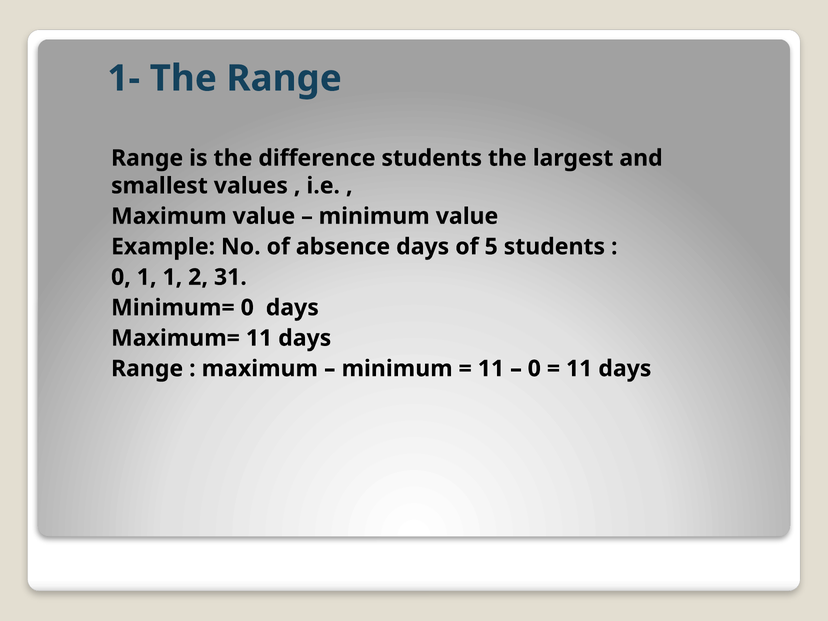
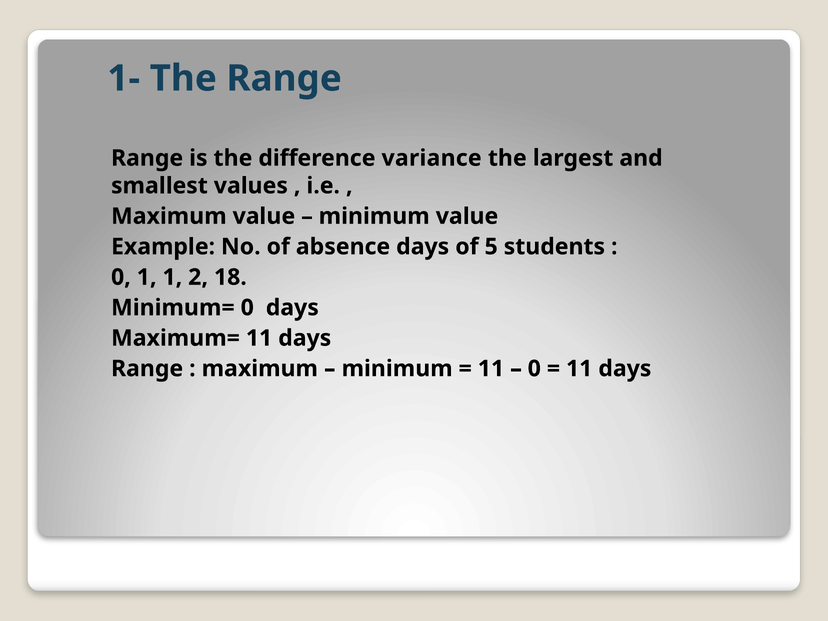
difference students: students -> variance (432, 158)
31: 31 -> 18 (230, 277)
